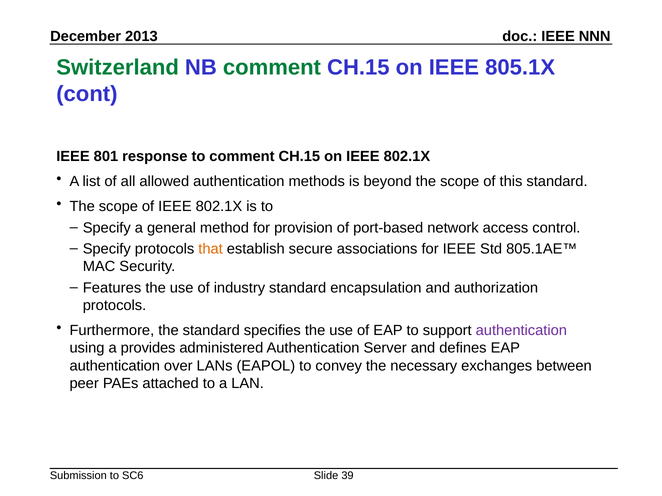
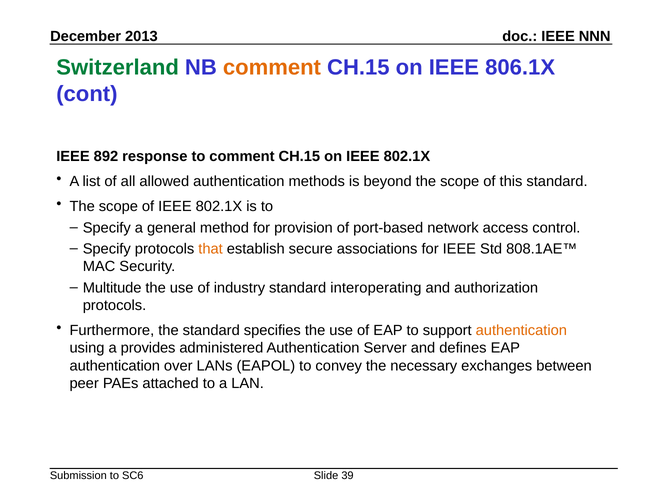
comment colour: green -> orange (272, 68)
805.1X: 805.1X -> 806.1X (520, 68)
801: 801 -> 892 (106, 157)
805.1AE™: 805.1AE™ -> 808.1AE™ (542, 249)
Features: Features -> Multitude (112, 288)
encapsulation: encapsulation -> interoperating (376, 288)
authentication colour: purple -> orange (521, 331)
